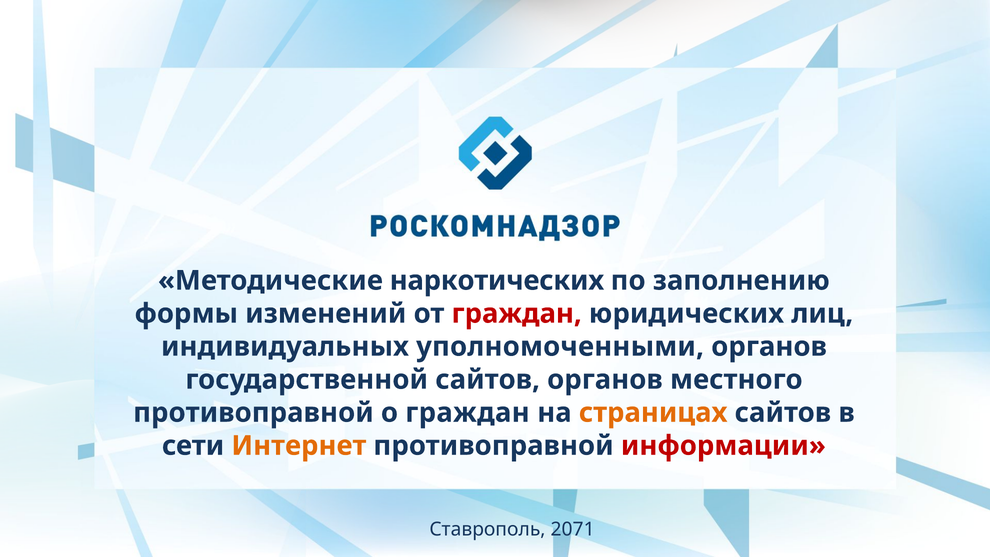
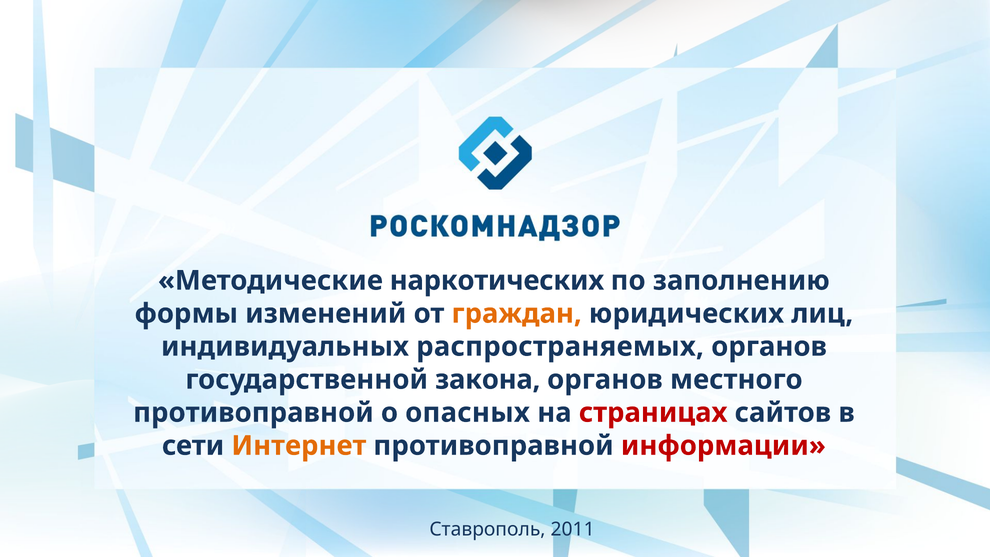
граждан colour: red -> orange (517, 314)
уполномоченными: уполномоченными -> распространяемых (560, 347)
государственной сайтов: сайтов -> закона (488, 380)
о граждан: граждан -> опасных (467, 413)
страницах colour: orange -> red (653, 413)
2071: 2071 -> 2011 (573, 529)
